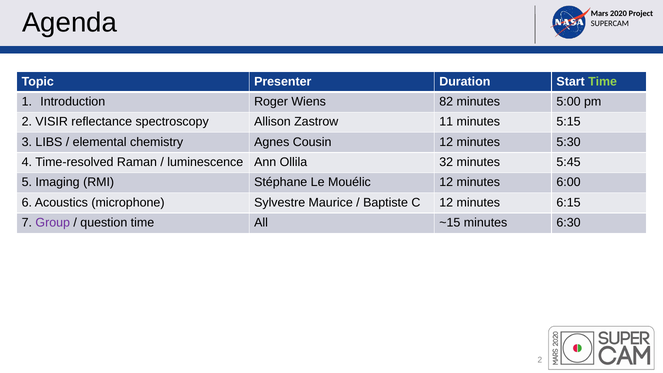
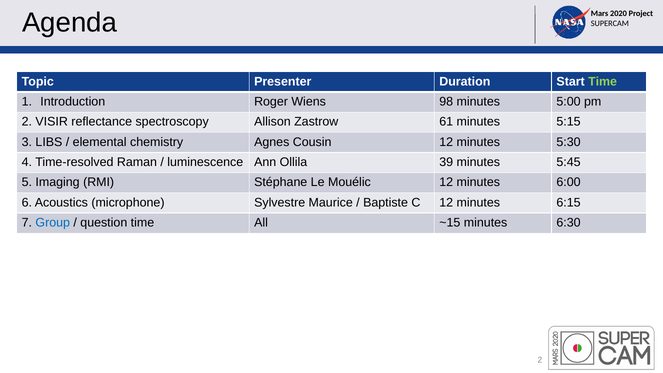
82: 82 -> 98 (446, 102)
11: 11 -> 61 (446, 122)
32: 32 -> 39 (446, 162)
Group colour: purple -> blue (53, 223)
